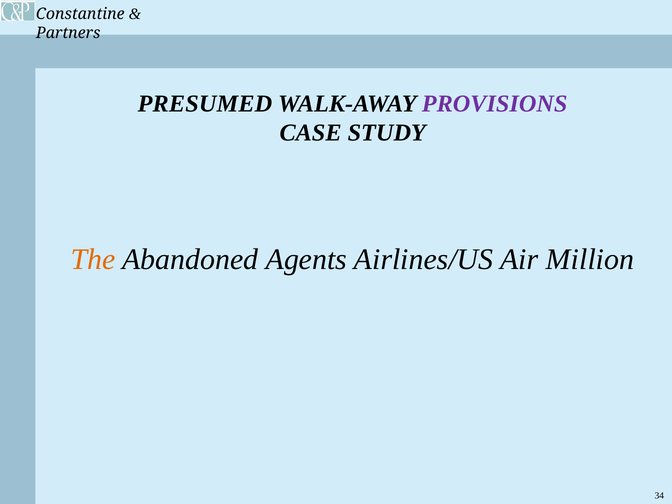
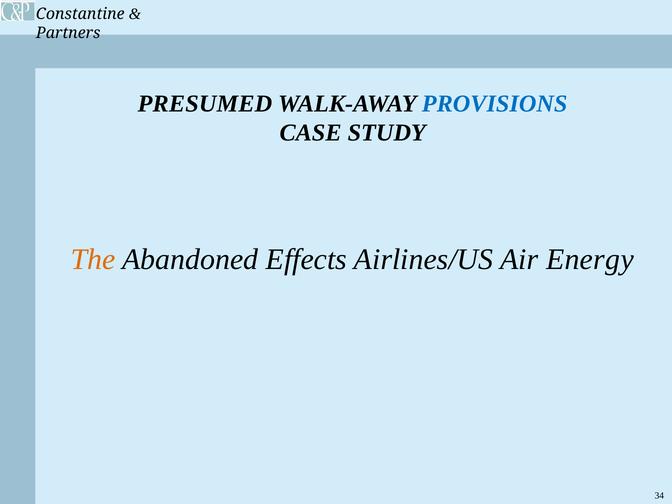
PROVISIONS colour: purple -> blue (495, 104)
Agents: Agents -> Effects (306, 259)
Million: Million -> Energy (590, 259)
